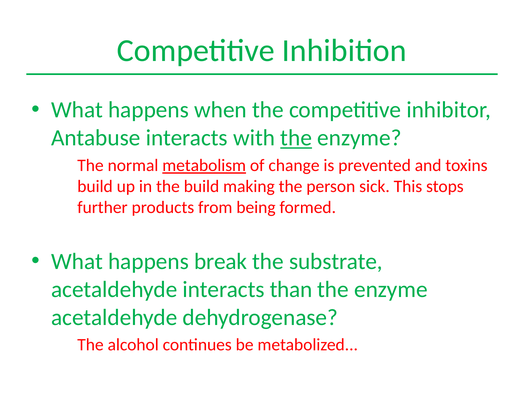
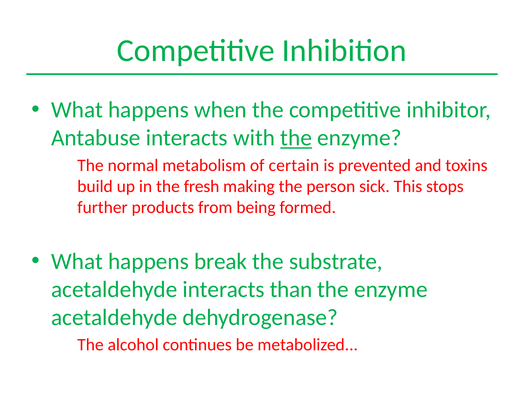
metabolism underline: present -> none (204, 165)
change: change -> certain (294, 165)
the build: build -> fresh (202, 186)
